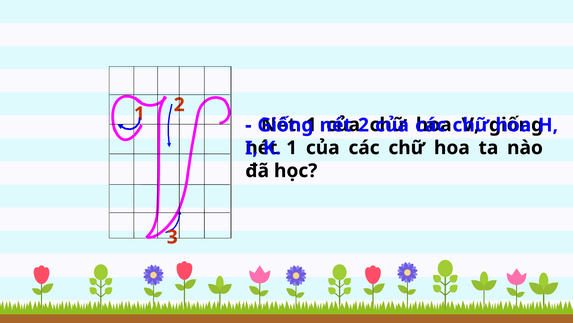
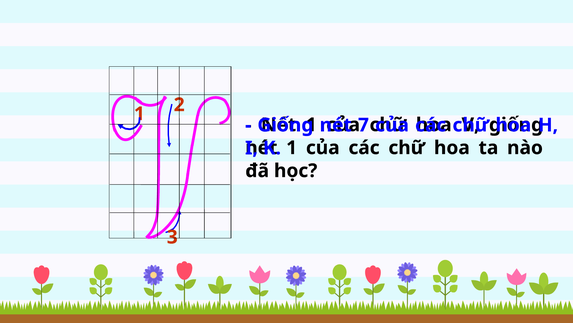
2: 2 -> 7 (363, 125)
